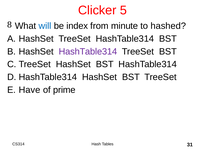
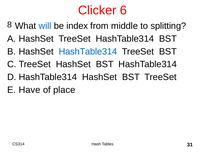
5: 5 -> 6 (123, 10)
minute: minute -> middle (124, 26)
hashed: hashed -> splitting (168, 26)
HashTable314 colour: purple -> blue (88, 51)
prime: prime -> place (64, 90)
